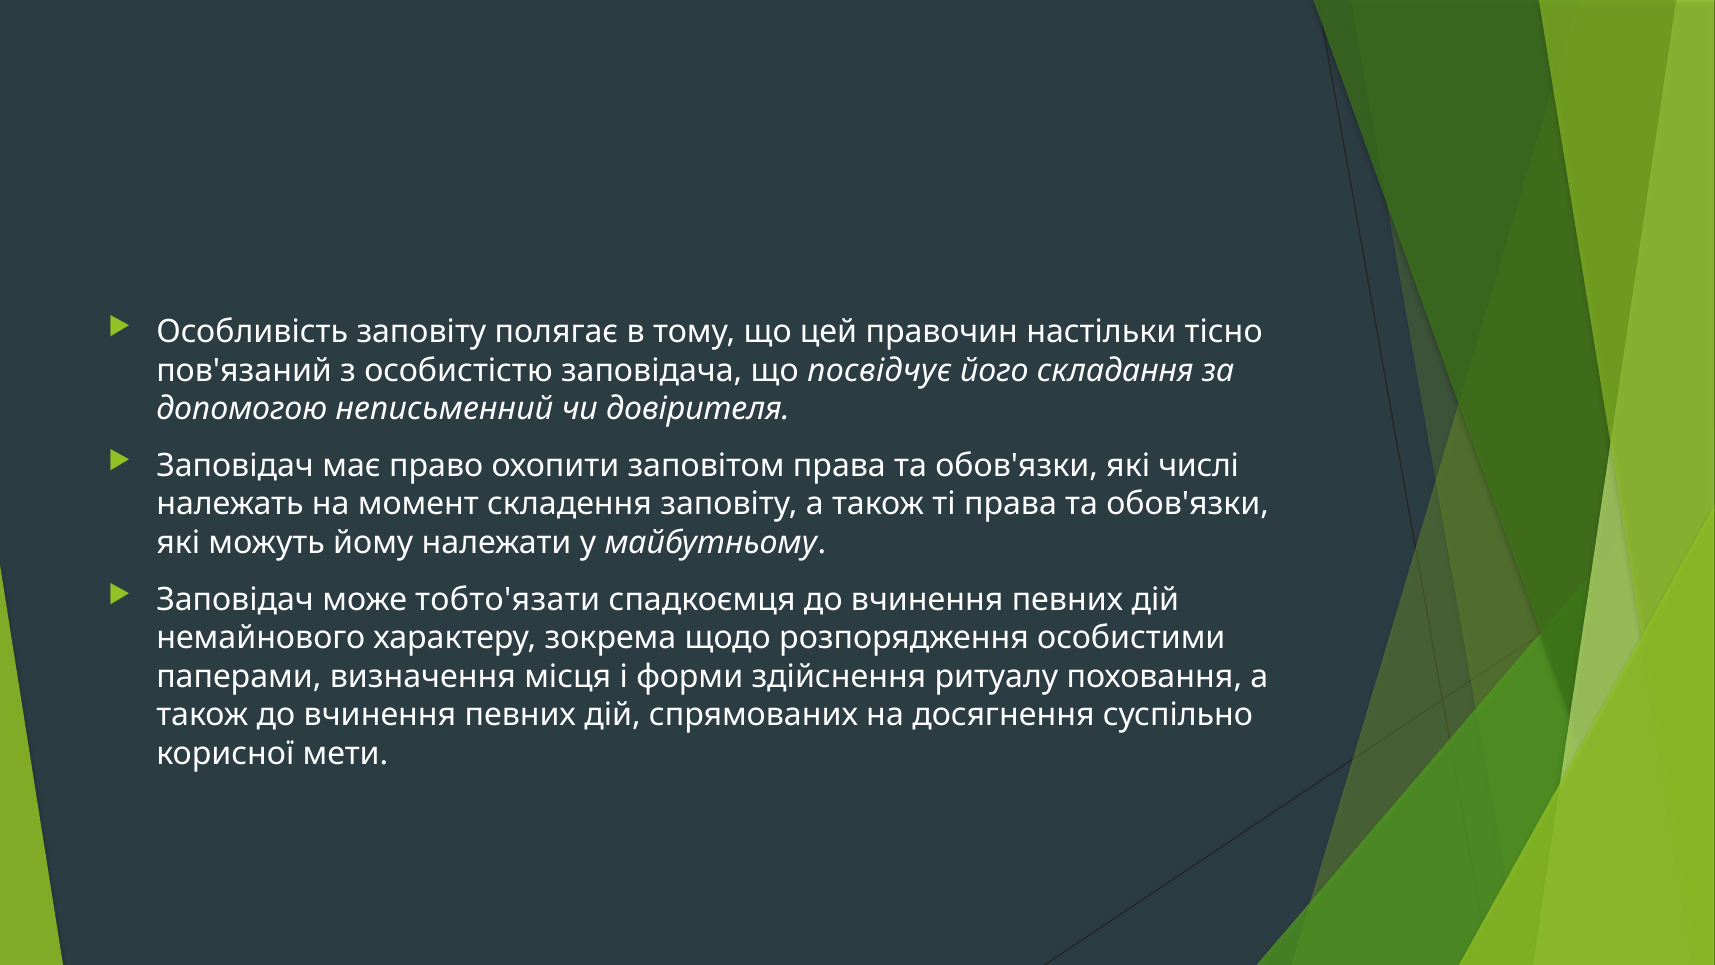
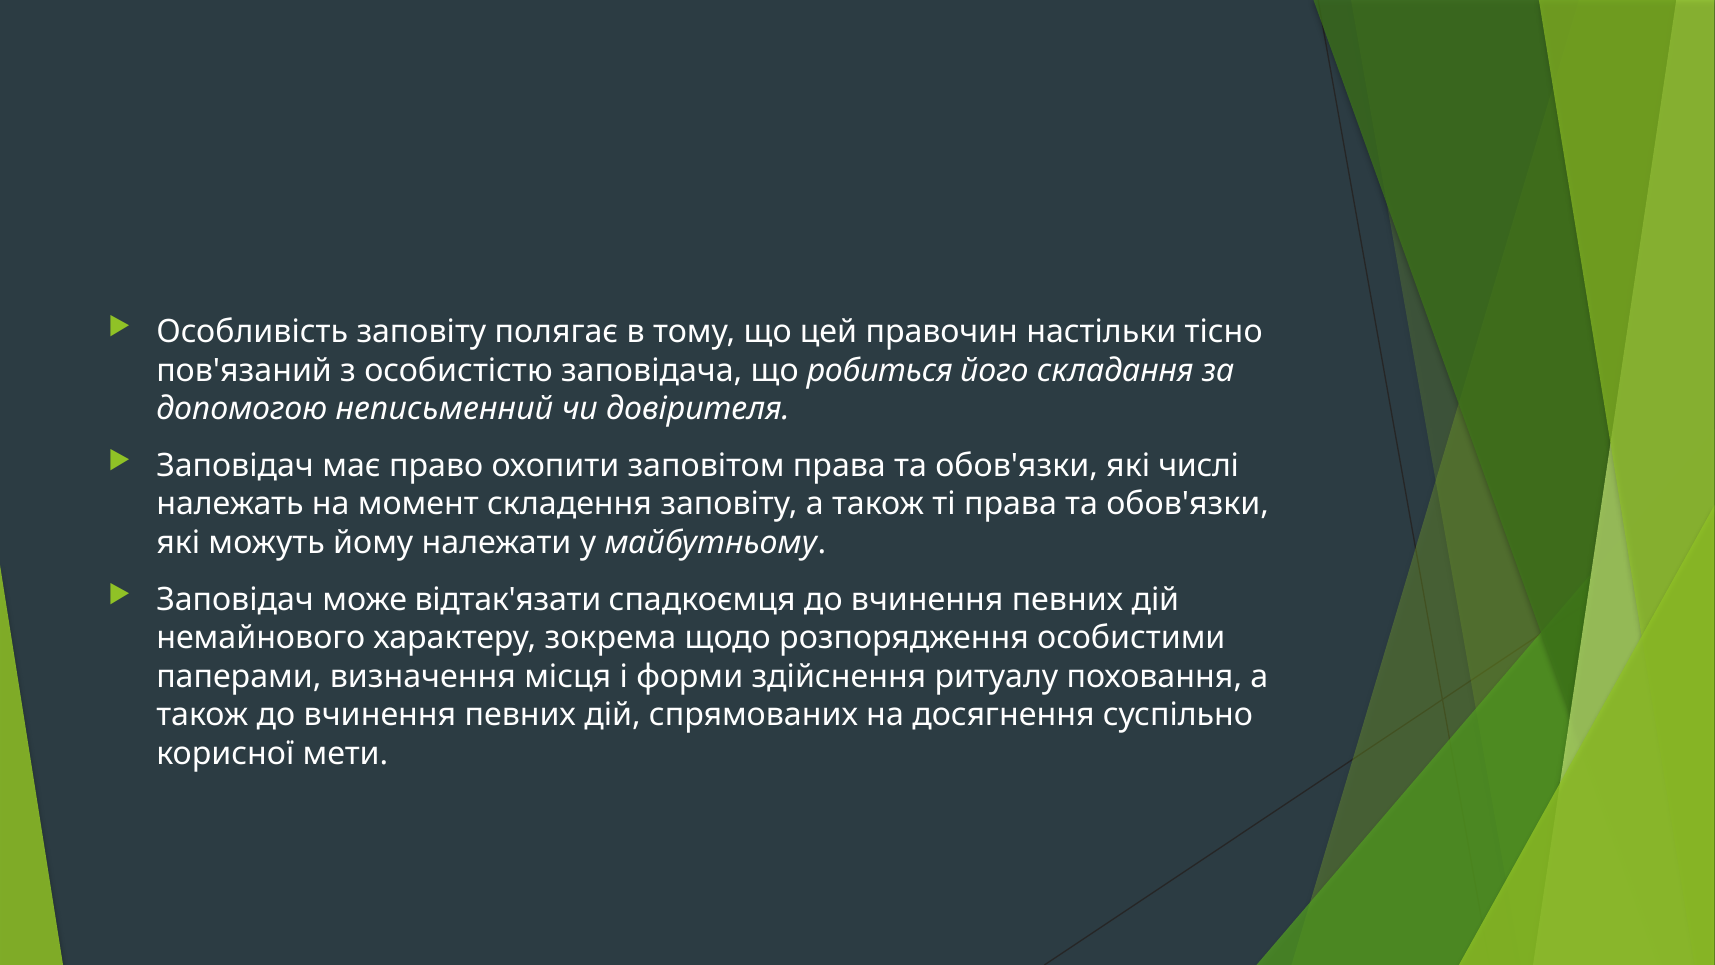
посвідчує: посвідчує -> робиться (880, 370)
тобто'язати: тобто'язати -> відтак'язати (508, 599)
